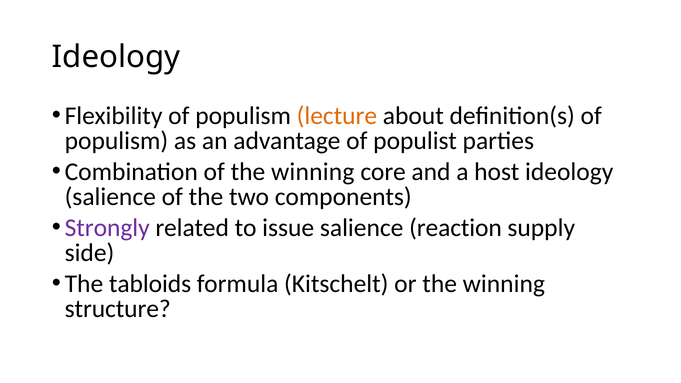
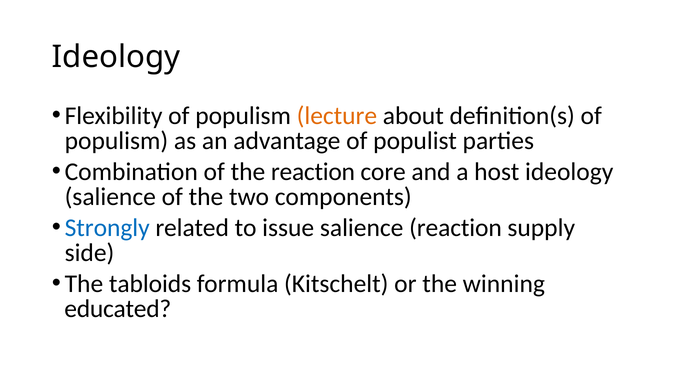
of the winning: winning -> reaction (313, 172)
Strongly colour: purple -> blue (107, 228)
structure: structure -> educated (118, 309)
